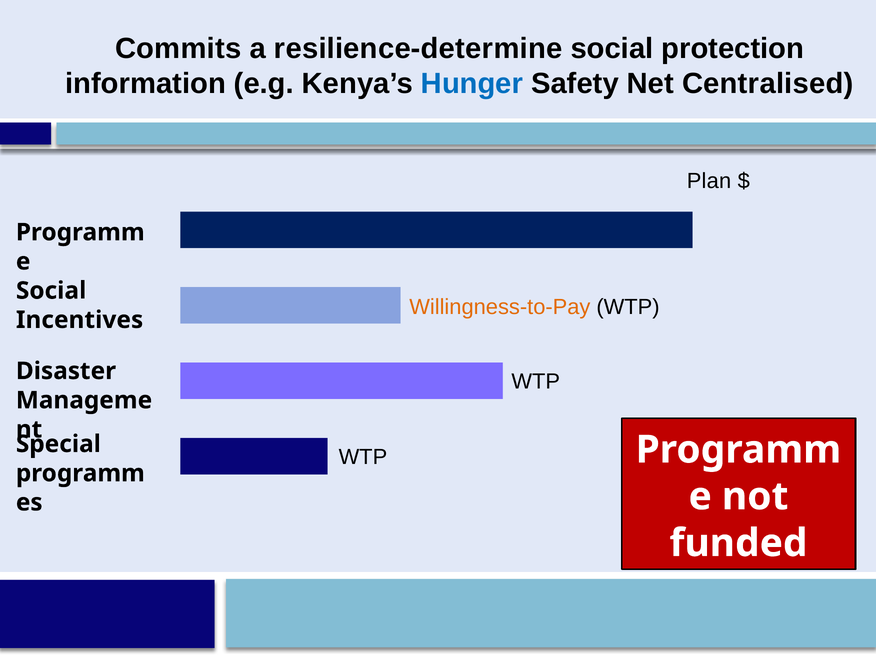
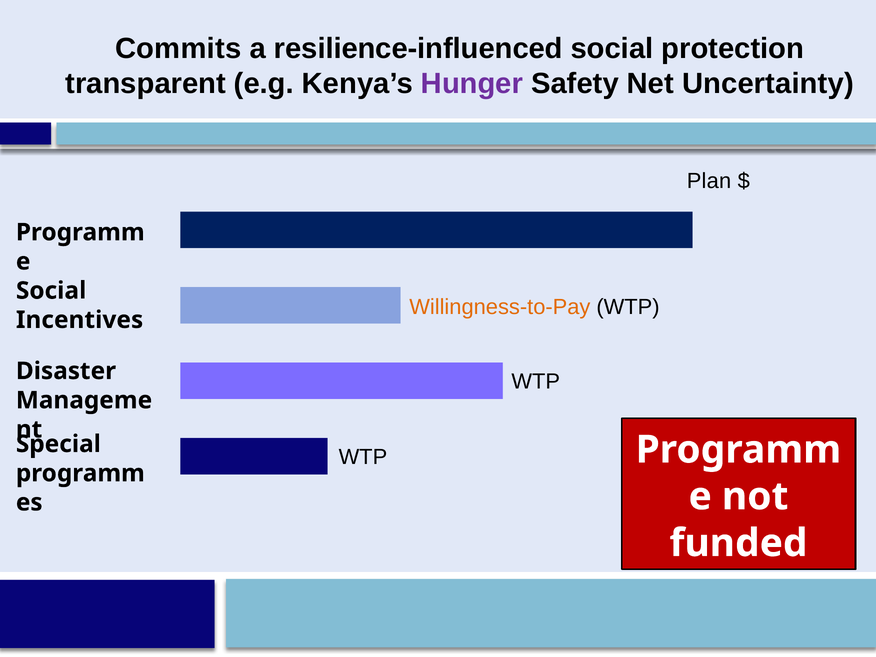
resilience-determine: resilience-determine -> resilience-influenced (418, 49)
information: information -> transparent (146, 84)
Hunger colour: blue -> purple (472, 84)
Centralised: Centralised -> Uncertainty (768, 84)
